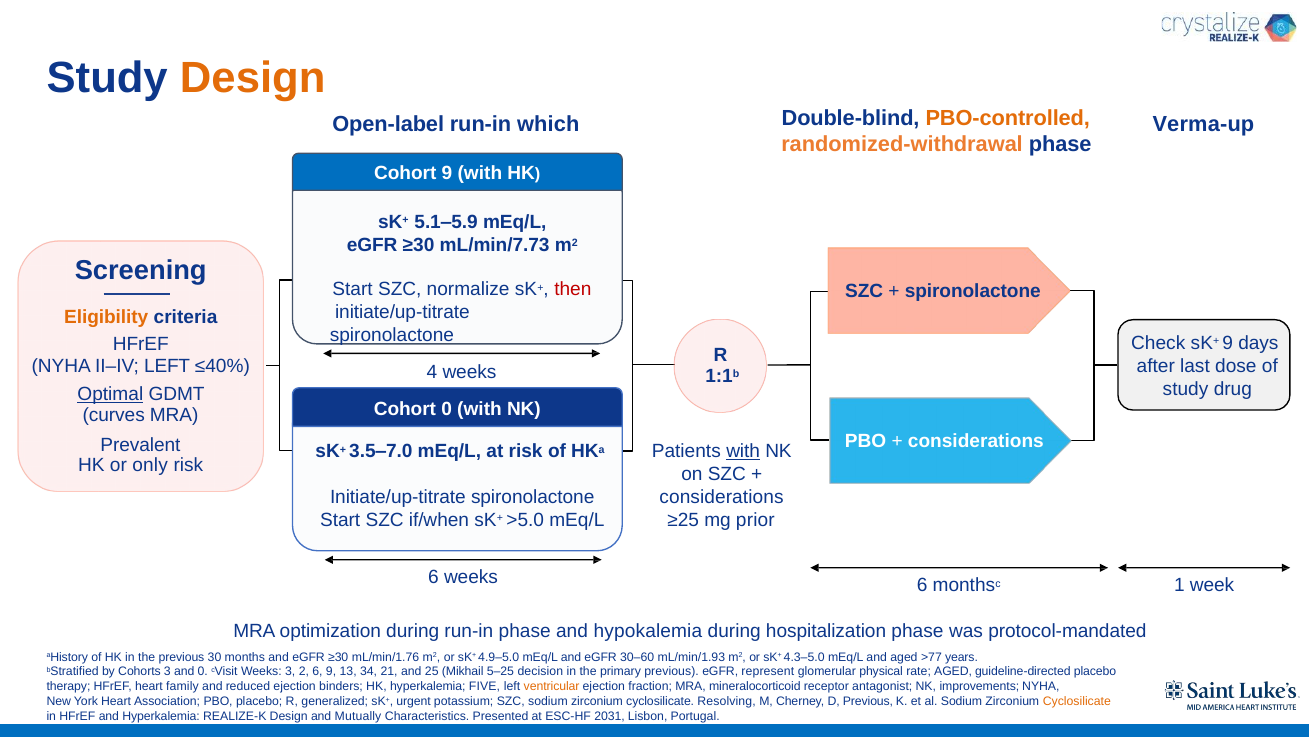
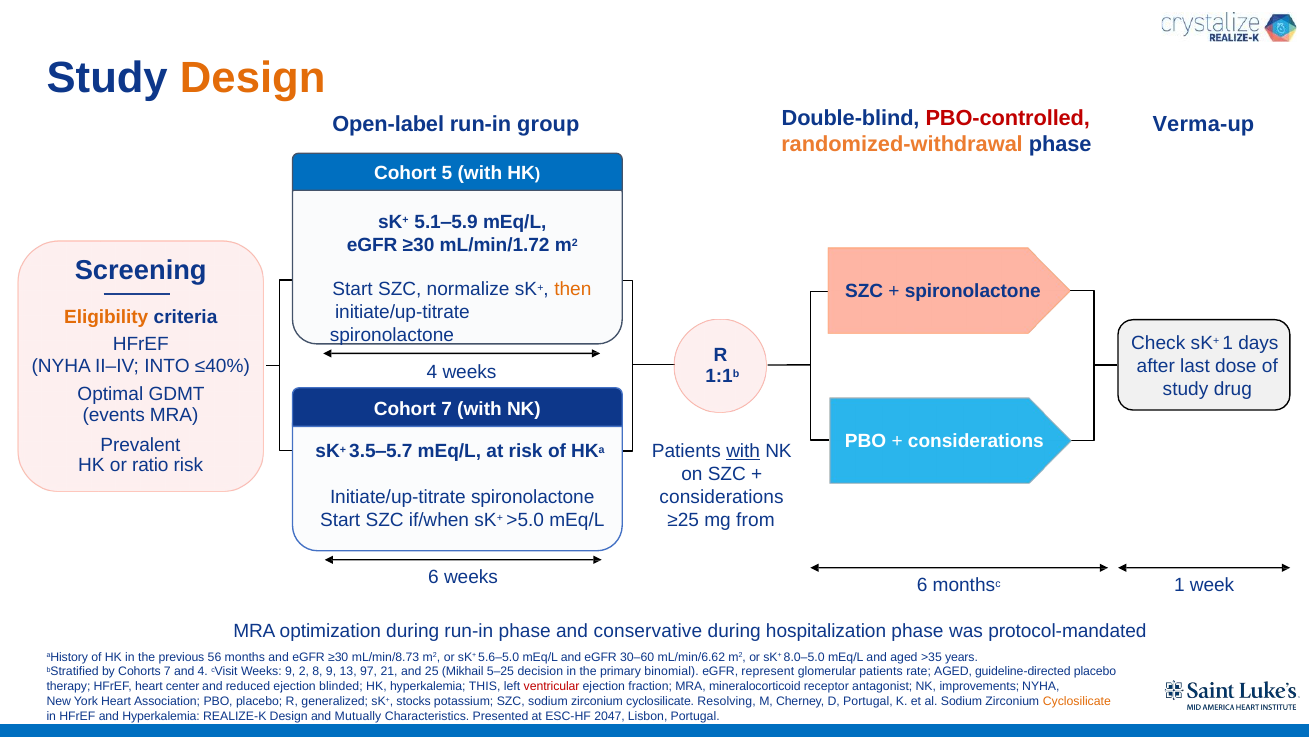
PBO-controlled colour: orange -> red (1008, 118)
which: which -> group (548, 124)
Cohort 9: 9 -> 5 (447, 173)
mL/min/7.73: mL/min/7.73 -> mL/min/1.72 (495, 245)
then colour: red -> orange (573, 289)
sK+ 9: 9 -> 1 (1228, 343)
II–IV LEFT: LEFT -> INTO (167, 366)
Optimal underline: present -> none (110, 394)
Cohort 0: 0 -> 7 (447, 408)
curves: curves -> events (114, 415)
3.5‒7.0: 3.5‒7.0 -> 3.5‒5.7 (381, 451)
only: only -> ratio (150, 465)
prior: prior -> from (755, 520)
hypokalemia: hypokalemia -> conservative (648, 630)
30: 30 -> 56 (215, 656)
mL/min/1.76: mL/min/1.76 -> mL/min/8.73 (386, 656)
4.9–5.0: 4.9–5.0 -> 5.6–5.0 (499, 656)
mL/min/1.93: mL/min/1.93 -> mL/min/6.62 (691, 656)
4.3‒5.0: 4.3‒5.0 -> 8.0‒5.0 (804, 656)
>77: >77 -> >35 (931, 656)
Cohorts 3: 3 -> 7 (167, 671)
and 0: 0 -> 4 (203, 671)
Weeks 3: 3 -> 9 (290, 671)
2 6: 6 -> 8 (317, 671)
34: 34 -> 97 (369, 671)
primary previous: previous -> binomial (672, 671)
glomerular physical: physical -> patients (881, 671)
family: family -> center (183, 686)
binders: binders -> blinded (341, 686)
FIVE: FIVE -> THIS (485, 686)
ventricular colour: orange -> red (552, 686)
urgent: urgent -> stocks (414, 701)
D Previous: Previous -> Portugal (868, 701)
2031: 2031 -> 2047 (610, 715)
